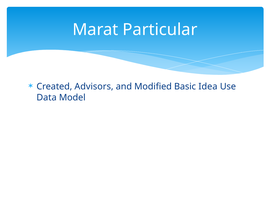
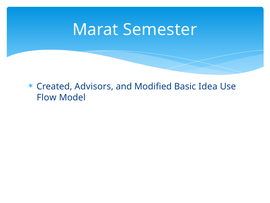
Particular: Particular -> Semester (160, 30)
Data: Data -> Flow (47, 97)
